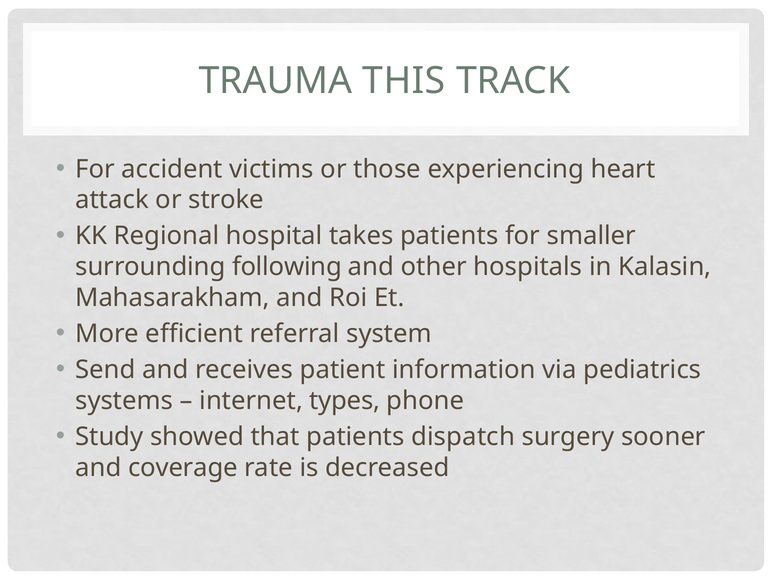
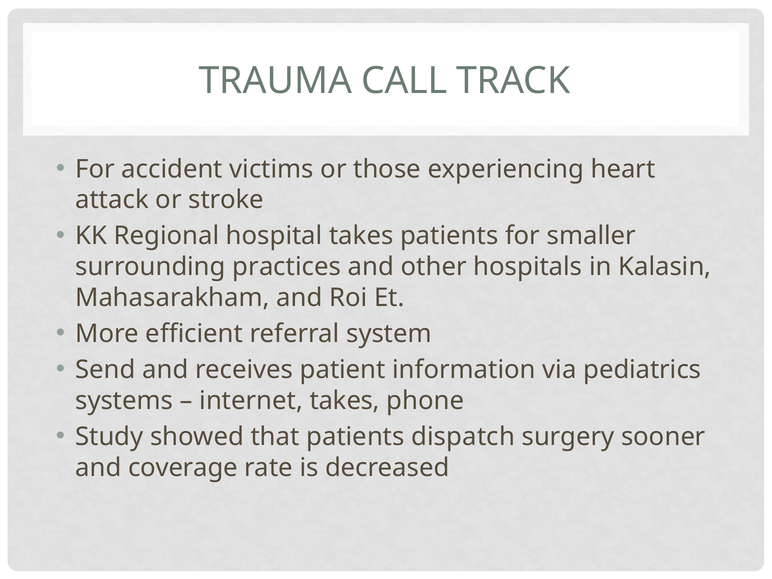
THIS: THIS -> CALL (404, 81)
following: following -> practices (287, 267)
internet types: types -> takes (345, 401)
